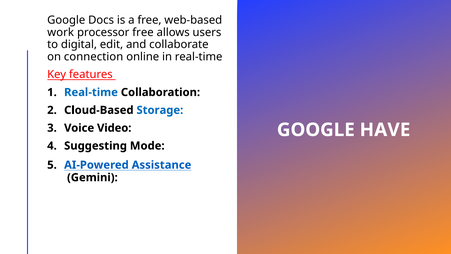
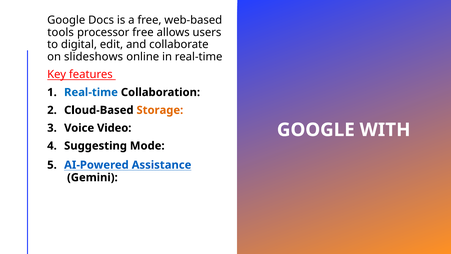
work: work -> tools (61, 32)
connection: connection -> slideshows (94, 57)
Storage colour: blue -> orange (160, 110)
HAVE: HAVE -> WITH (385, 130)
